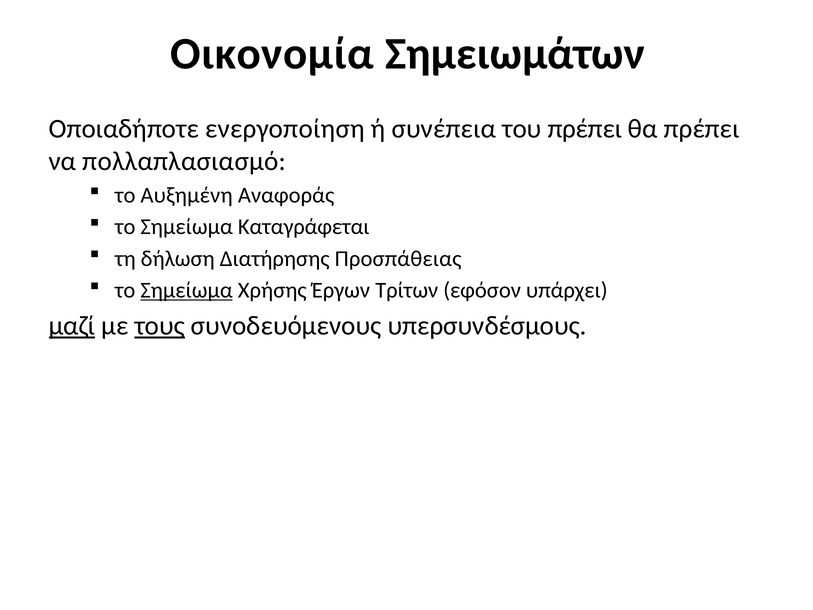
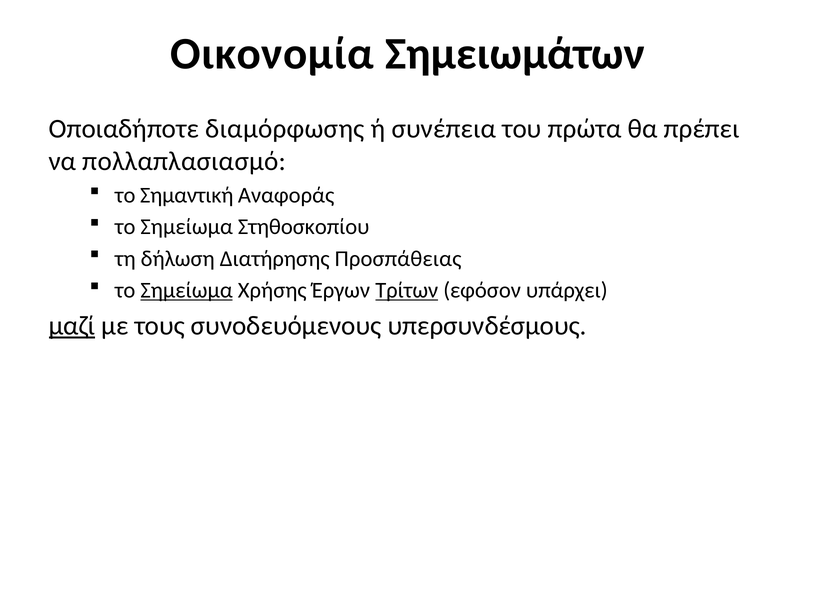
ενεργοποίηση: ενεργοποίηση -> διαμόρφωσης (285, 129)
του πρέπει: πρέπει -> πρώτα (585, 129)
Αυξημένη: Αυξημένη -> Σημαντική (187, 195)
Καταγράφεται: Καταγράφεται -> Στηθοσκοπίου (304, 227)
Τρίτων underline: none -> present (407, 290)
τους underline: present -> none (160, 326)
